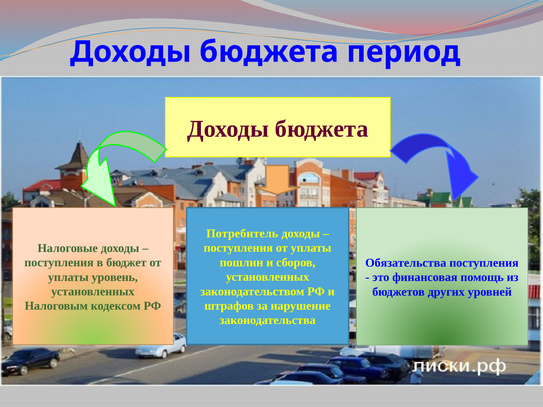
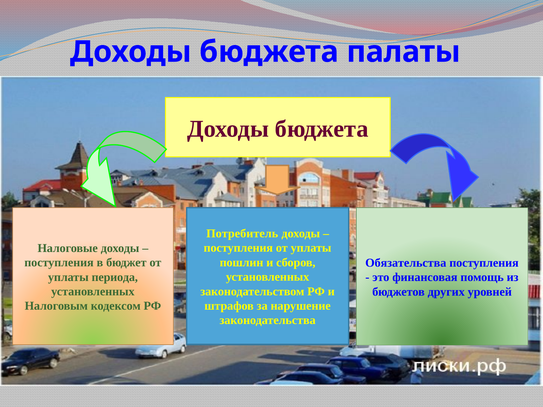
период: период -> палаты (403, 52)
уровень: уровень -> периода (115, 277)
